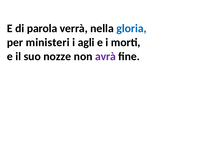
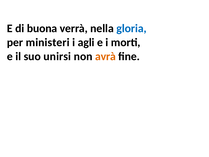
parola: parola -> buona (42, 28)
nozze: nozze -> unirsi (57, 56)
avrà colour: purple -> orange (105, 56)
